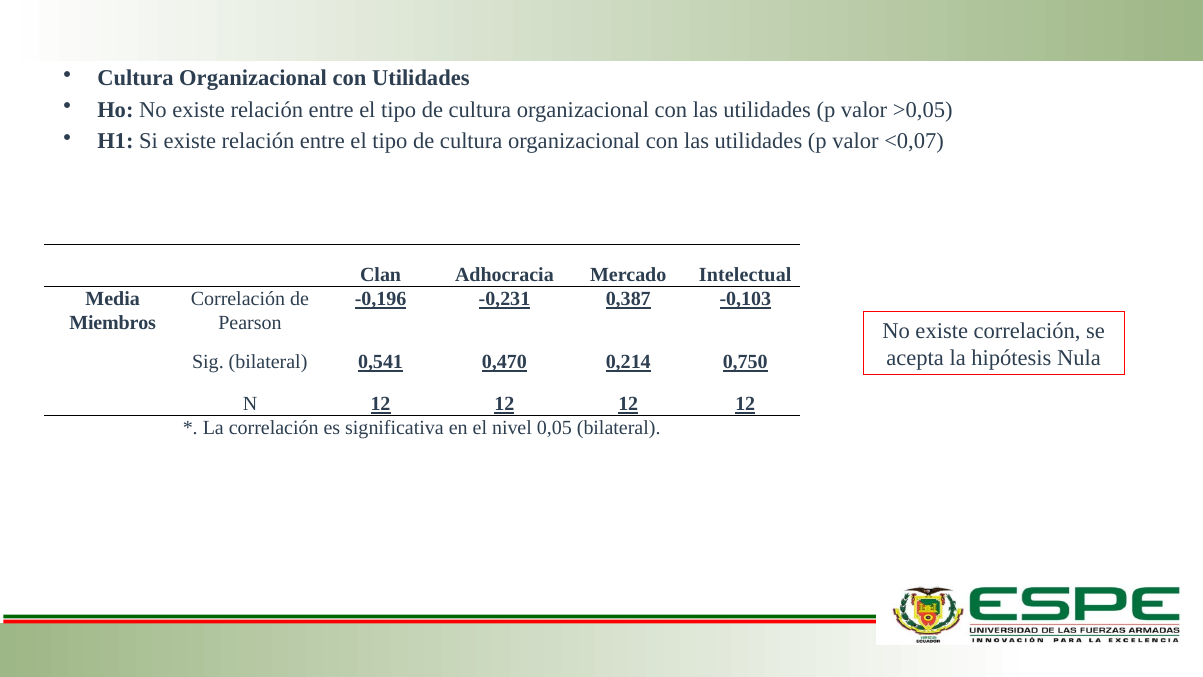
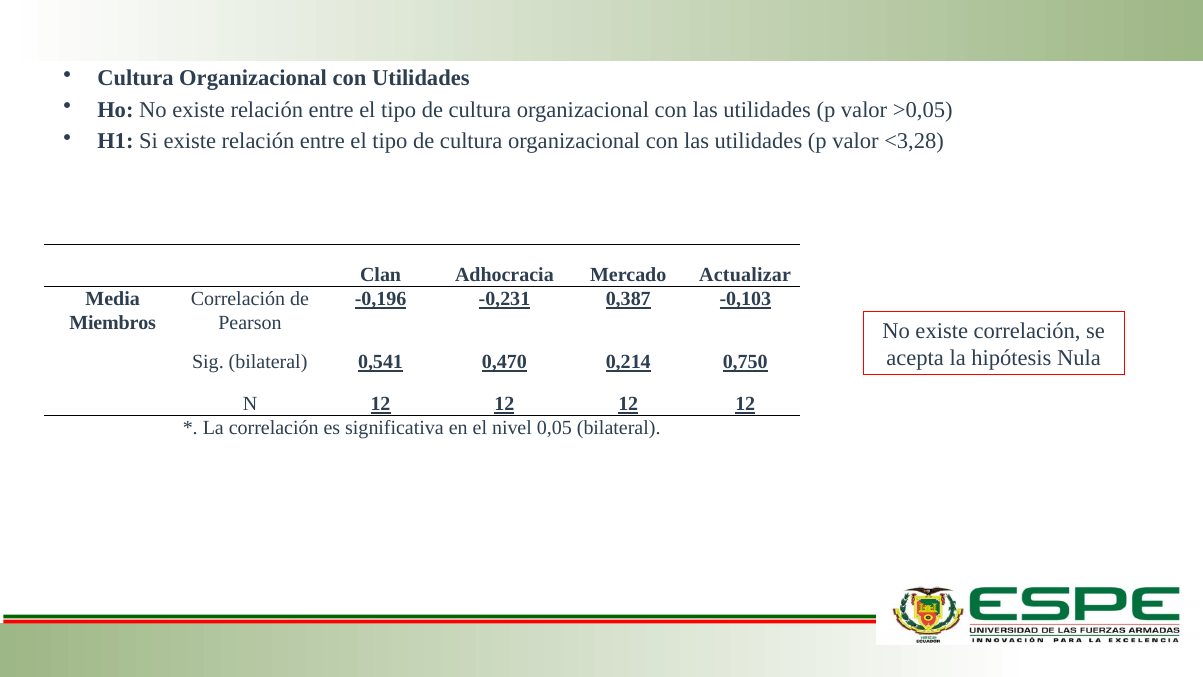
<0,07: <0,07 -> <3,28 (914, 141)
Intelectual: Intelectual -> Actualizar (745, 275)
